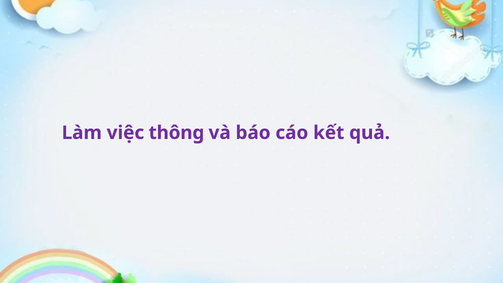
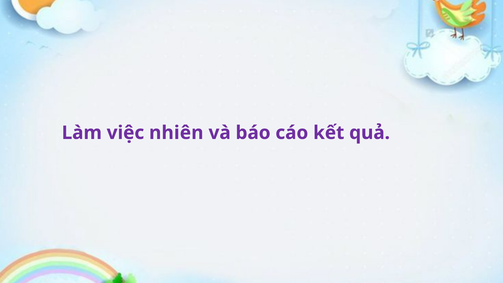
thông: thông -> nhiên (176, 133)
